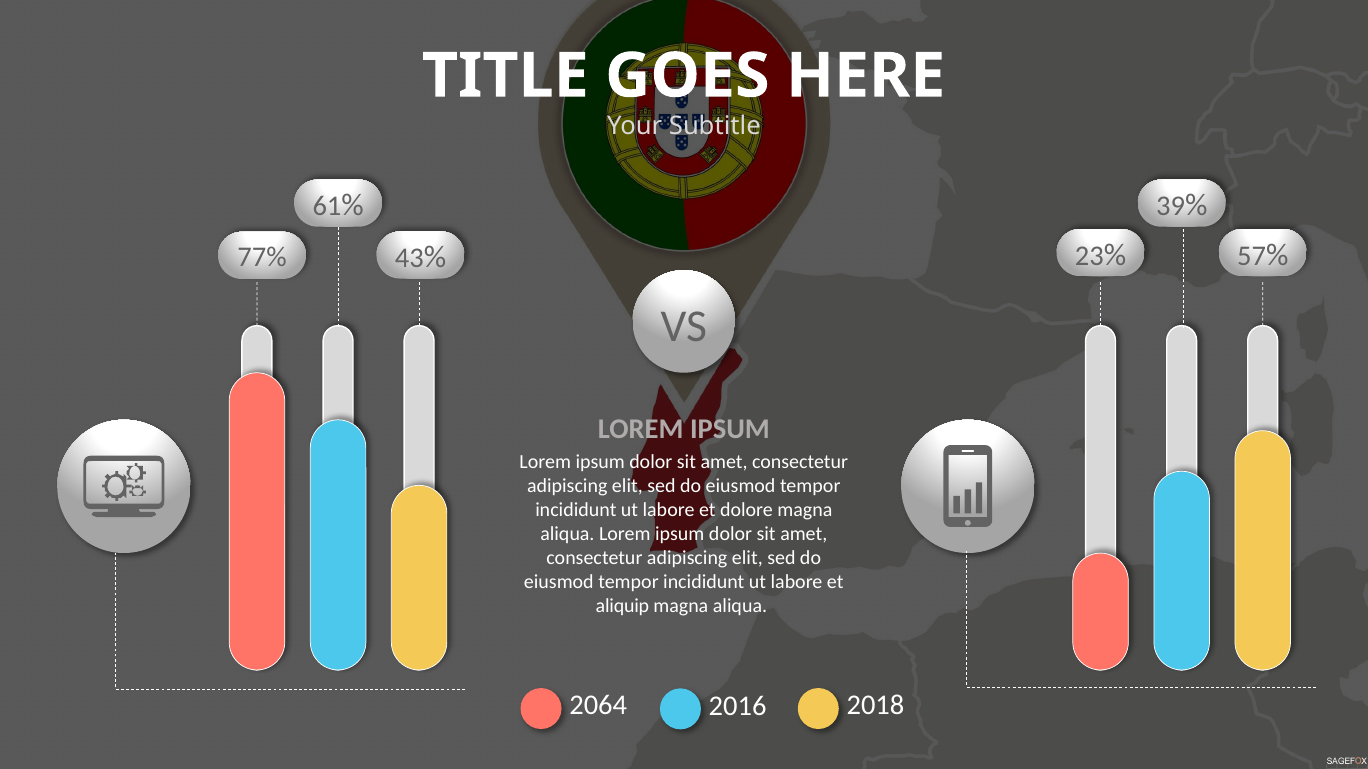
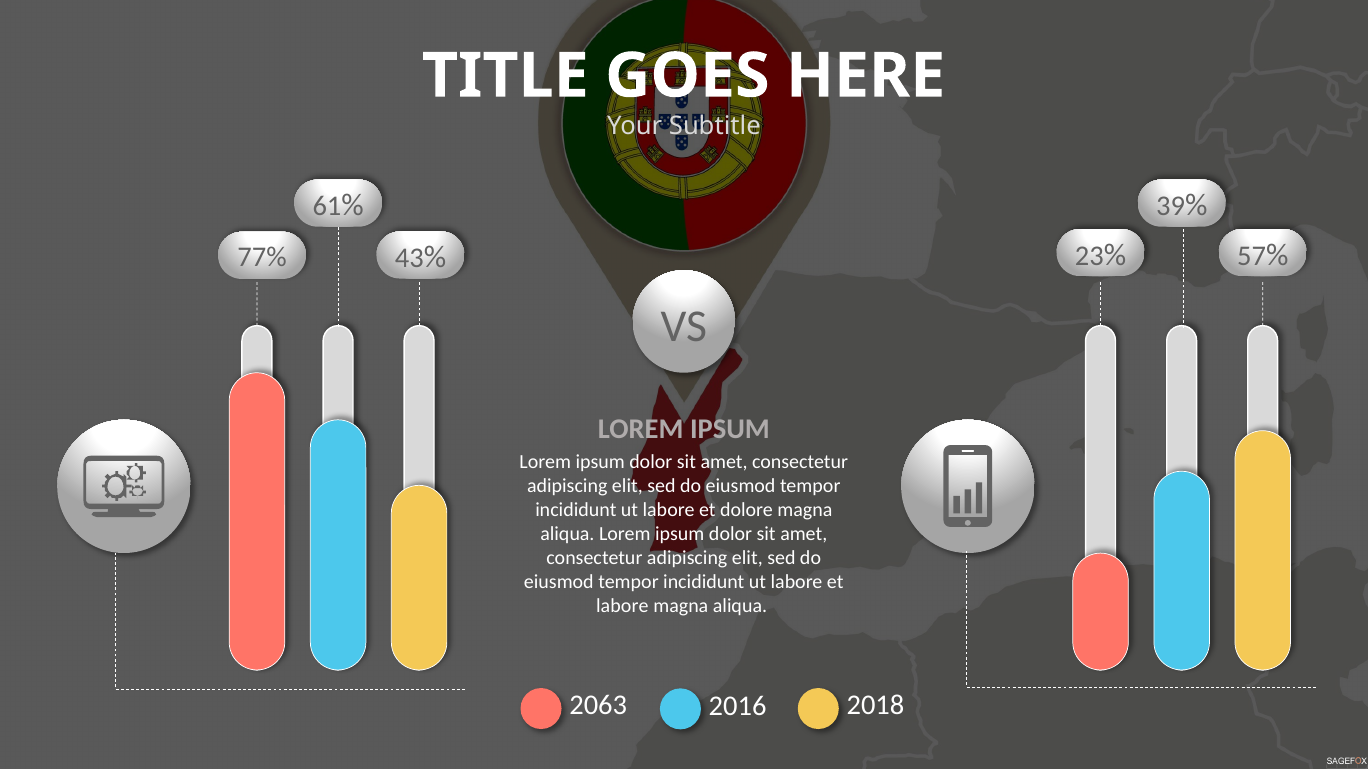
aliquip: aliquip -> labore (622, 606)
2064: 2064 -> 2063 (598, 706)
